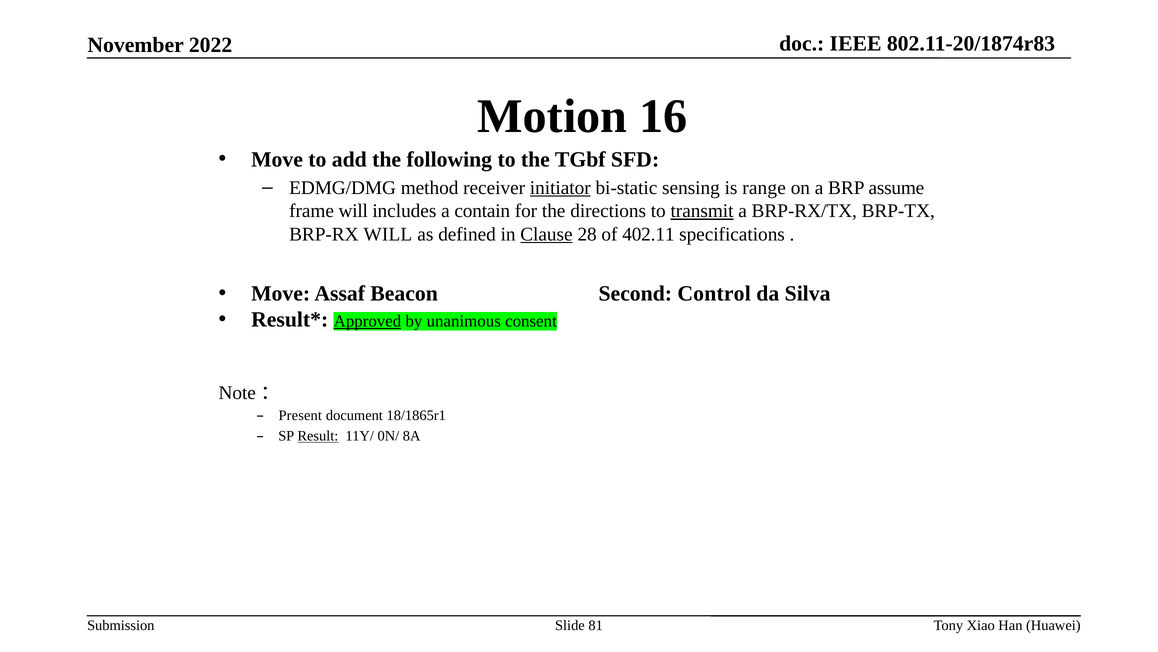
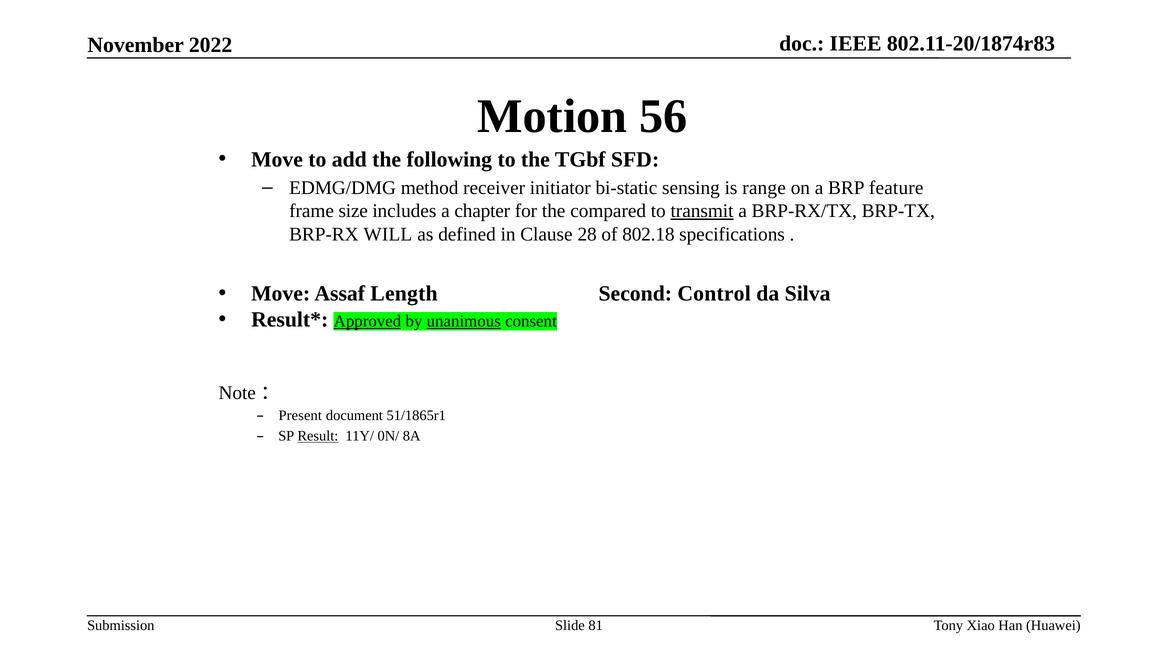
16: 16 -> 56 (663, 116)
initiator underline: present -> none (560, 188)
assume: assume -> feature (896, 188)
frame will: will -> size (353, 211)
contain: contain -> chapter (482, 211)
directions: directions -> compared (608, 211)
Clause underline: present -> none (546, 234)
402.11: 402.11 -> 802.18 (648, 234)
Beacon: Beacon -> Length (404, 293)
unanimous underline: none -> present (464, 321)
18/1865r1: 18/1865r1 -> 51/1865r1 (416, 415)
